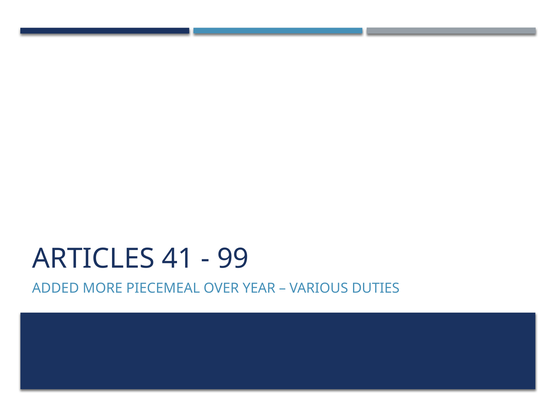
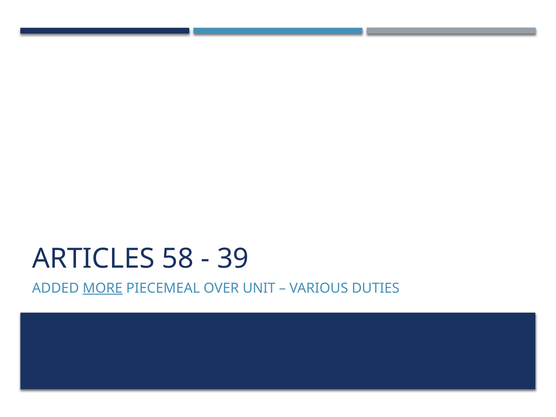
41: 41 -> 58 (178, 259)
99: 99 -> 39 (233, 259)
MORE underline: none -> present (103, 288)
YEAR: YEAR -> UNIT (259, 288)
